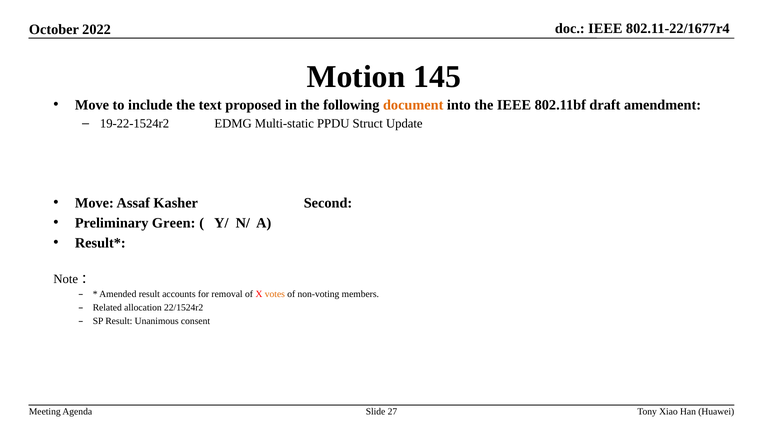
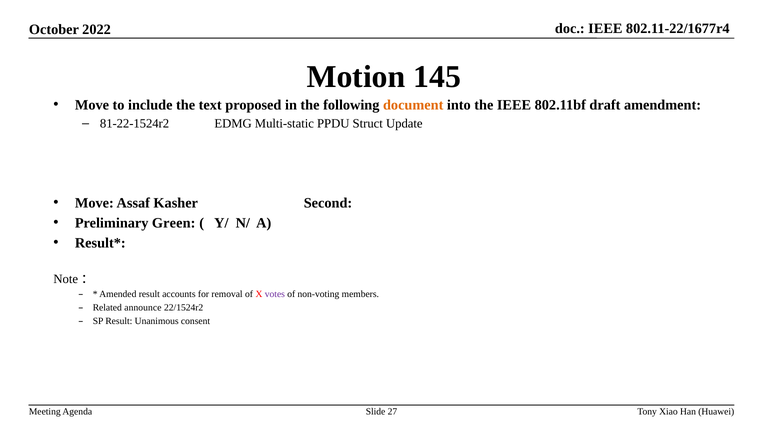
19-22-1524r2: 19-22-1524r2 -> 81-22-1524r2 (135, 124)
votes colour: orange -> purple (275, 294)
allocation: allocation -> announce (143, 308)
